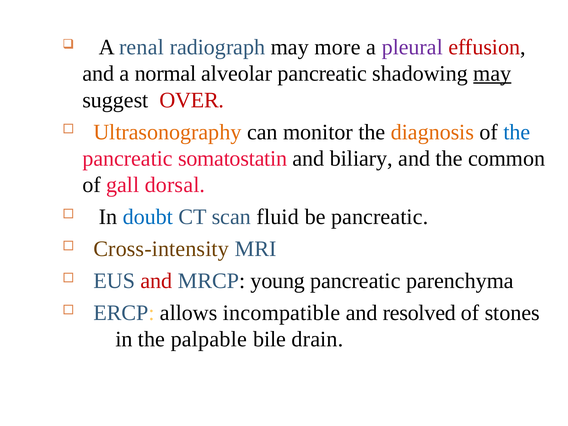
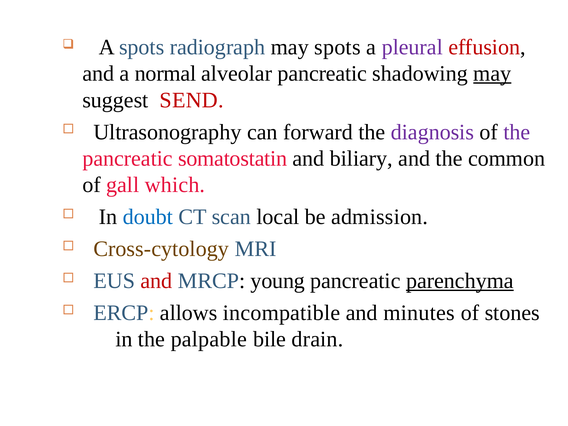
A renal: renal -> spots (142, 47)
may more: more -> spots (337, 47)
OVER: OVER -> SEND (192, 100)
Ultrasonography colour: orange -> black (167, 132)
monitor: monitor -> forward (318, 132)
diagnosis colour: orange -> purple (432, 132)
the colour: blue -> purple (517, 132)
dorsal: dorsal -> which (175, 185)
fluid: fluid -> local (278, 217)
be pancreatic: pancreatic -> admission (380, 217)
Cross-intensity: Cross-intensity -> Cross-cytology (161, 249)
parenchyma underline: none -> present (460, 281)
resolved: resolved -> minutes (419, 313)
